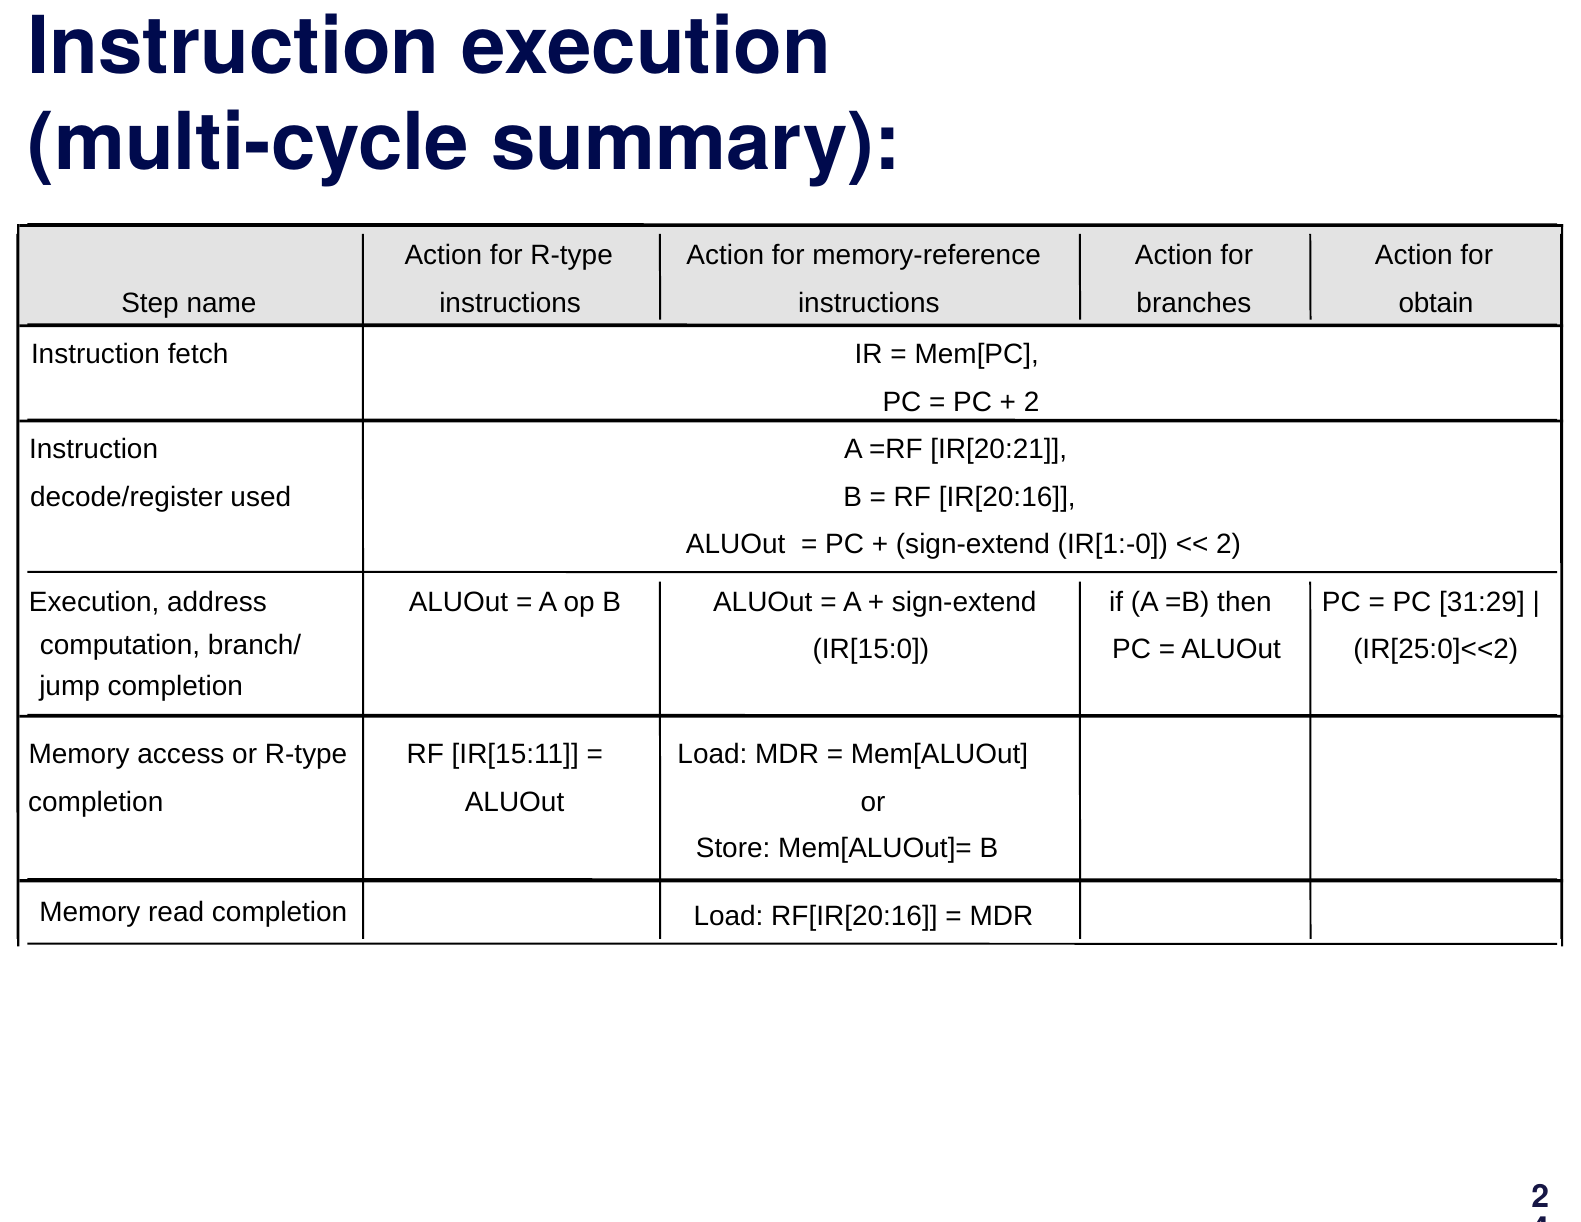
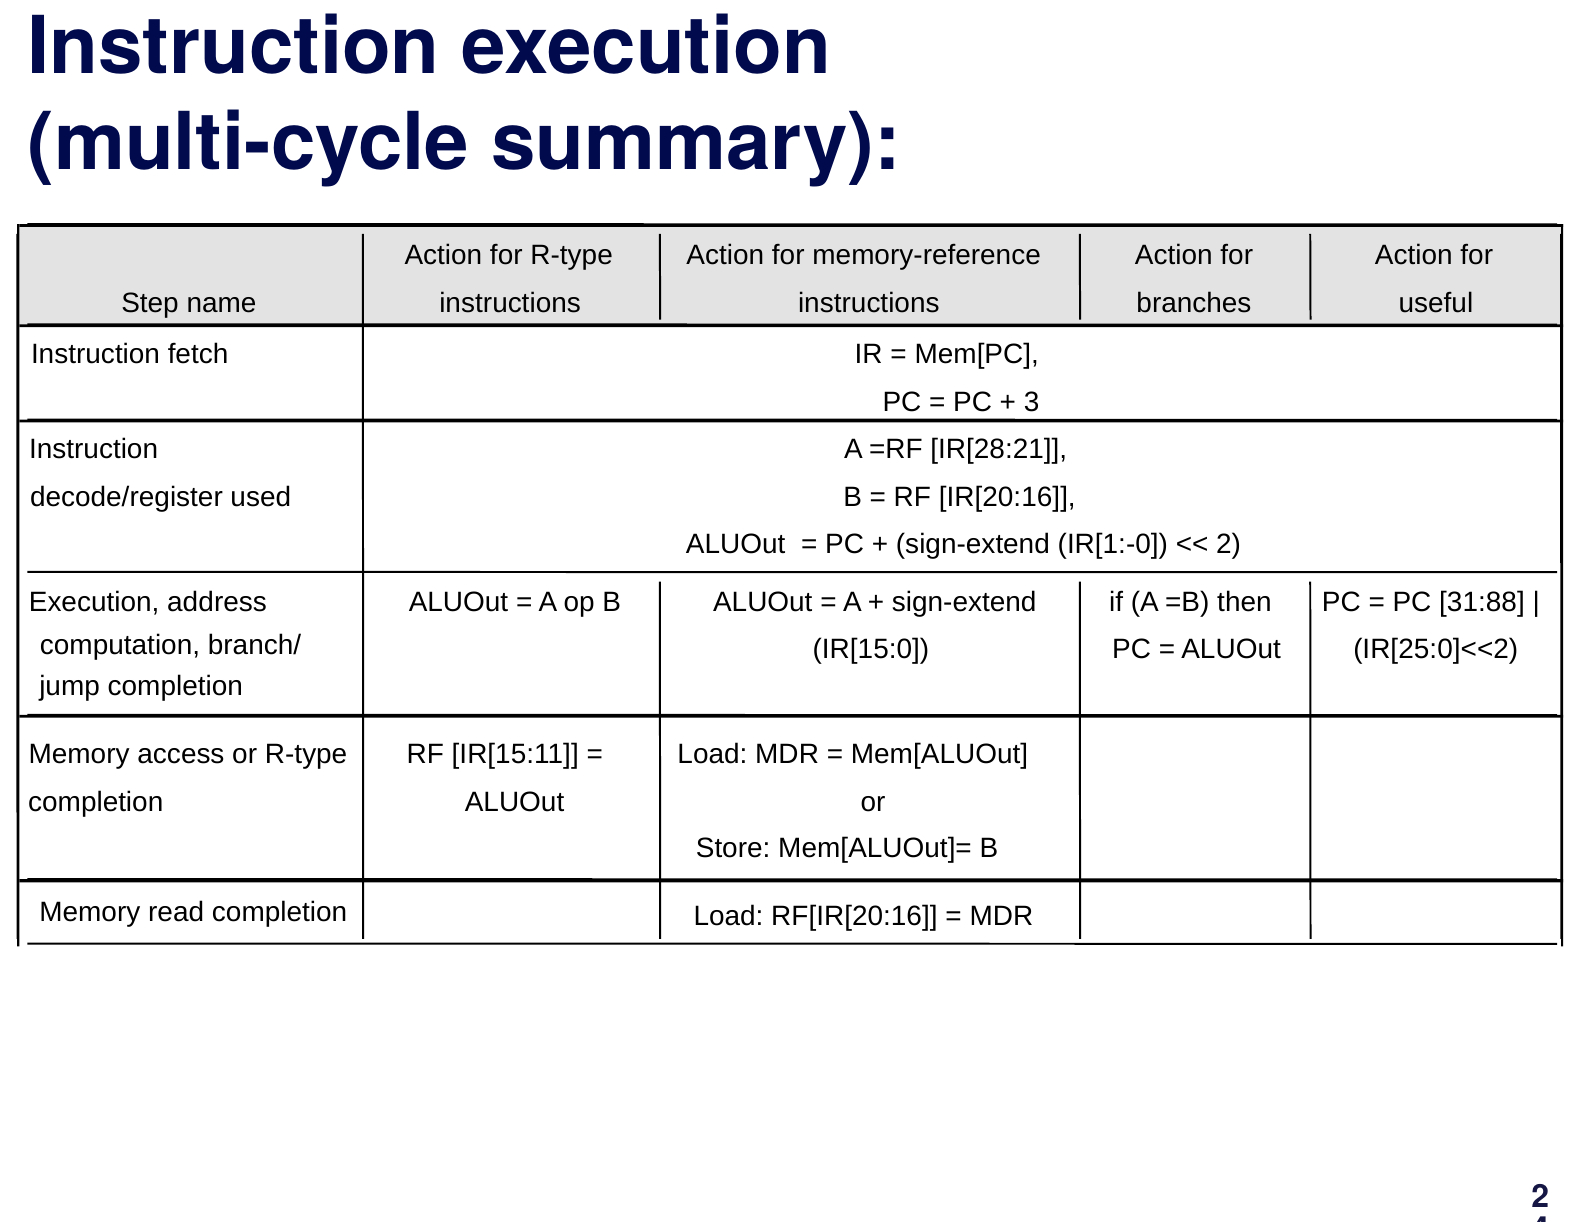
obtain: obtain -> useful (1436, 304)
2: 2 -> 3 (1032, 402)
IR[20:21: IR[20:21 -> IR[28:21 (999, 449)
31:29: 31:29 -> 31:88 (1482, 602)
